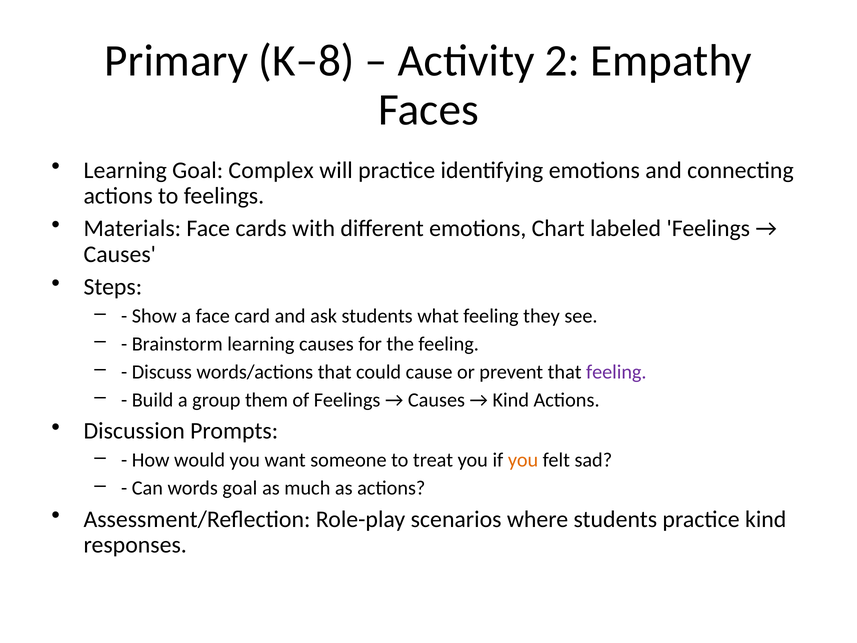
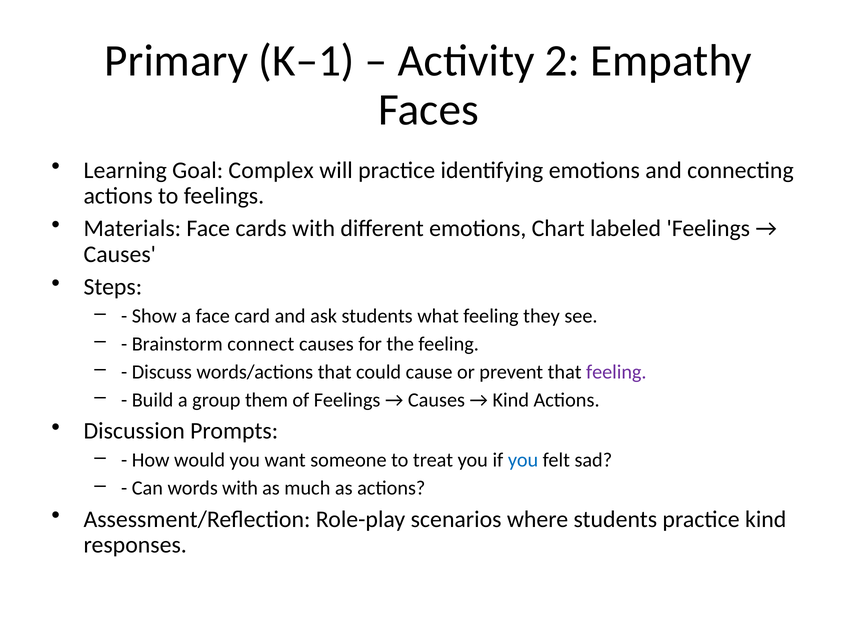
K–8: K–8 -> K–1 (307, 61)
Brainstorm learning: learning -> connect (261, 344)
you colour: orange -> blue (523, 460)
words goal: goal -> with (240, 488)
